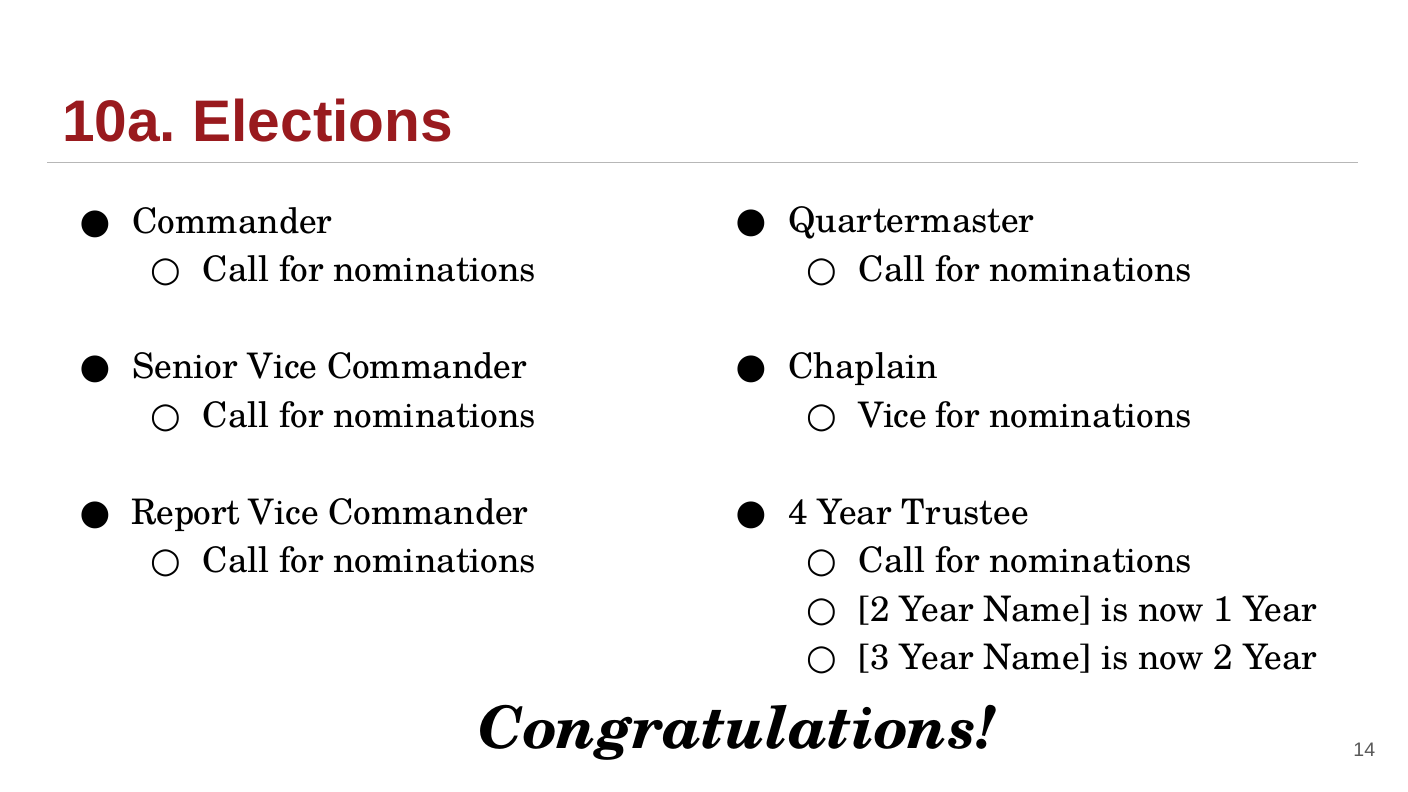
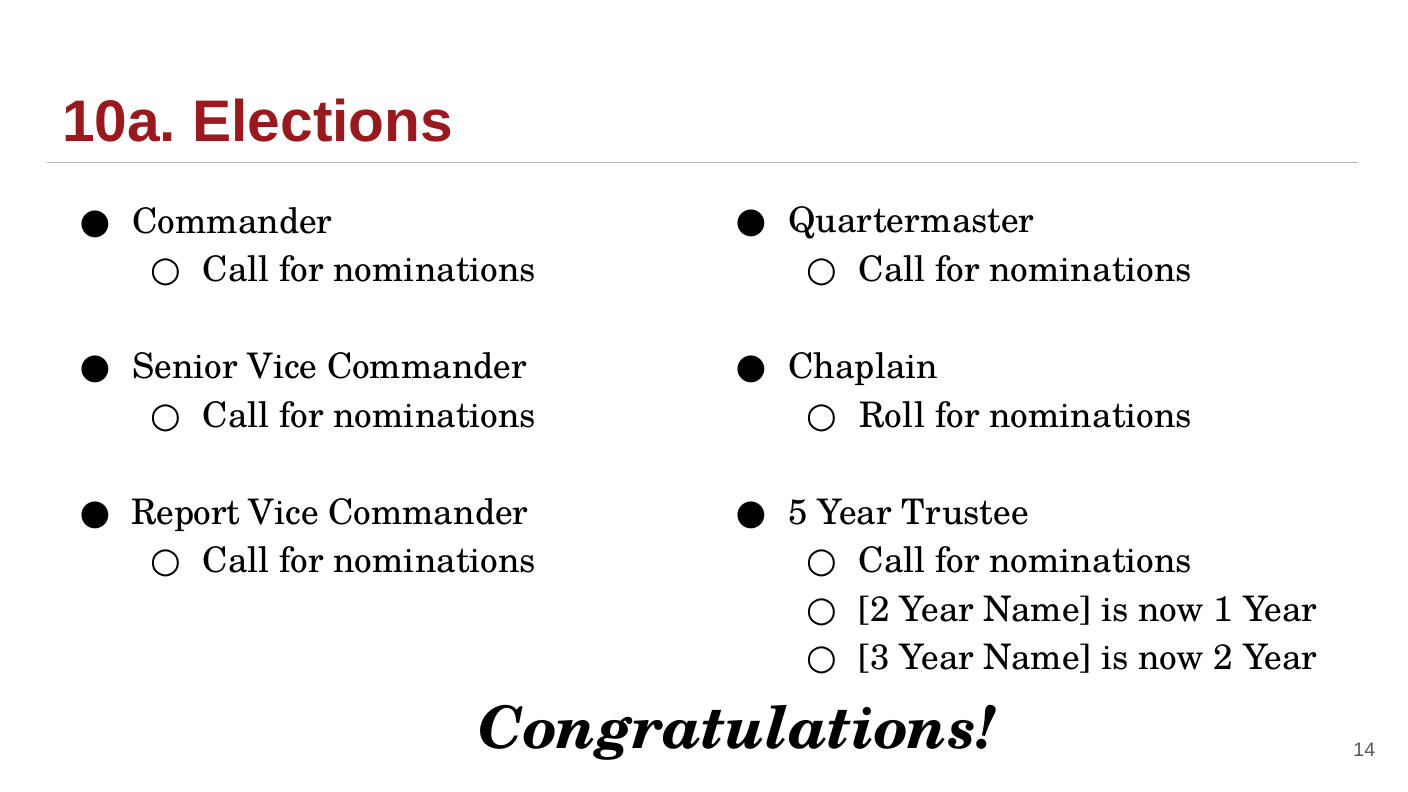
Vice: Vice -> Roll (892, 416)
4: 4 -> 5 (798, 513)
